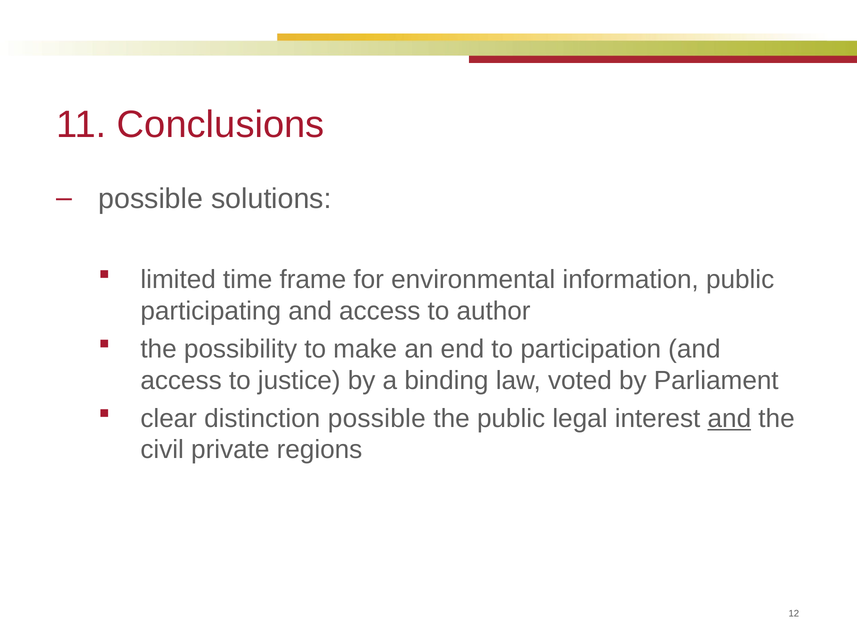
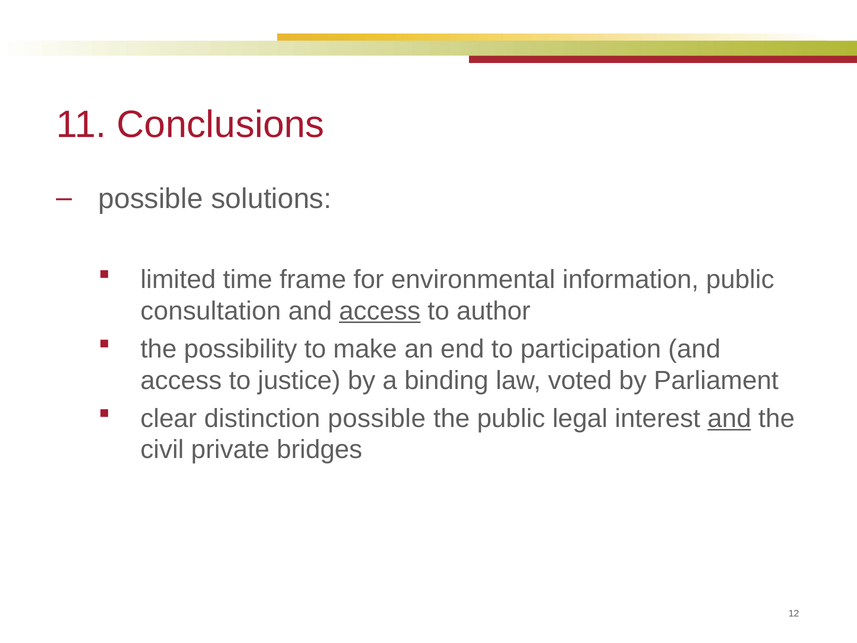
participating: participating -> consultation (211, 311)
access underline: none -> present (380, 311)
regions: regions -> bridges (319, 450)
